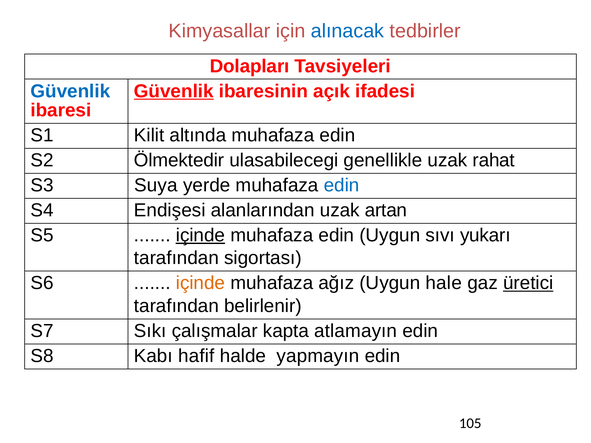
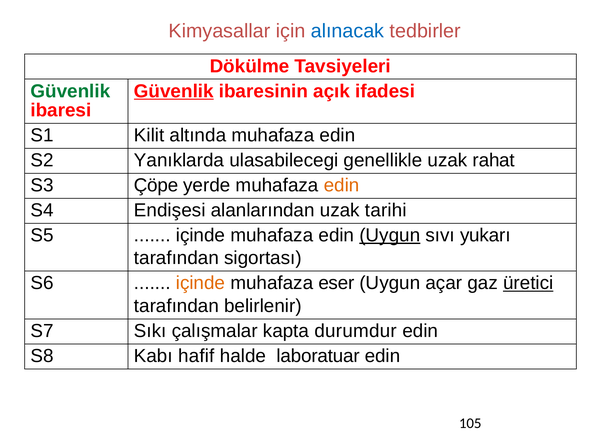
Dolapları: Dolapları -> Dökülme (250, 66)
Güvenlik colour: blue -> green (70, 91)
Ölmektedir: Ölmektedir -> Yanıklarda (179, 160)
Suya: Suya -> Çöpe (156, 185)
edin colour: blue -> orange (342, 185)
artan: artan -> tarihi (386, 210)
içinde underline: present -> none (200, 235)
Uygun underline: none -> present (390, 235)
ağız: ağız -> eser (336, 283)
hale: hale -> açar (444, 283)
atlamayın: atlamayın -> durumdur (356, 331)
yapmayın: yapmayın -> laboratuar (318, 356)
